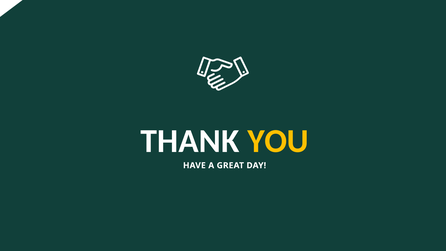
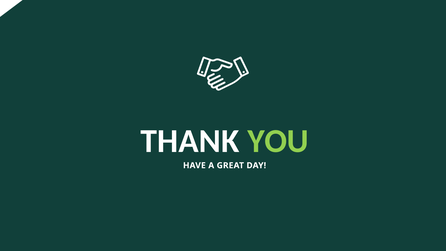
YOU colour: yellow -> light green (278, 141)
